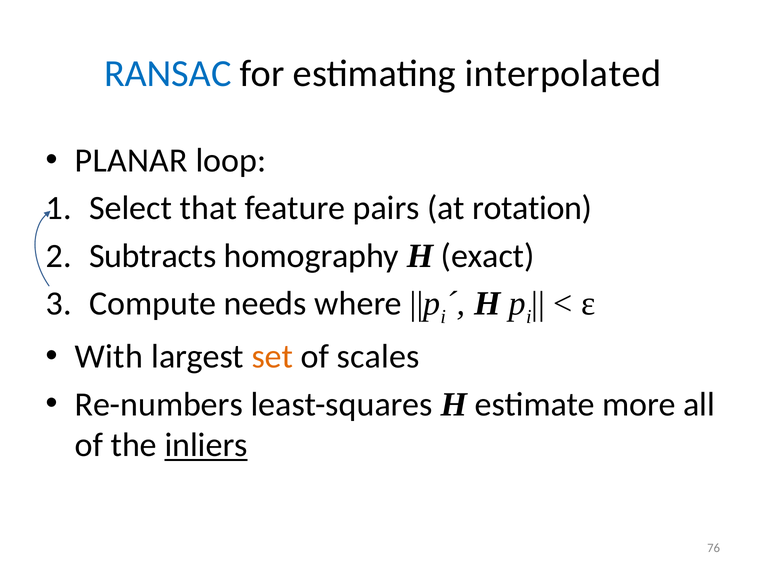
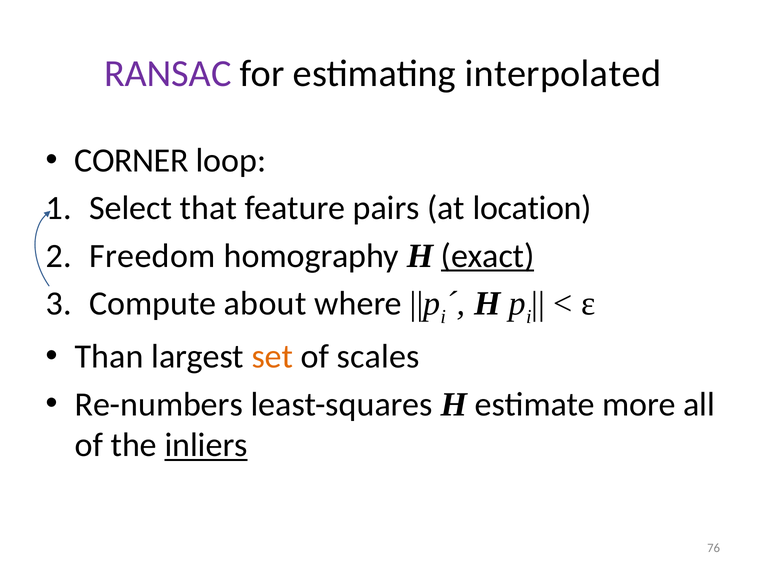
RANSAC colour: blue -> purple (168, 74)
PLANAR: PLANAR -> CORNER (131, 161)
rotation: rotation -> location (532, 208)
Subtracts: Subtracts -> Freedom (152, 256)
exact underline: none -> present (488, 256)
needs: needs -> about (265, 304)
With: With -> Than (109, 357)
